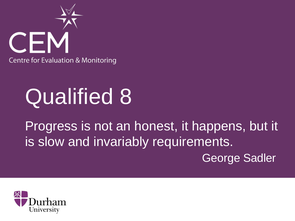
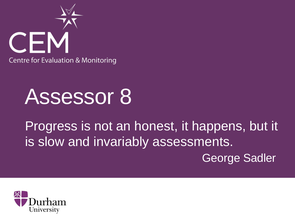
Qualified: Qualified -> Assessor (69, 97)
requirements: requirements -> assessments (193, 142)
